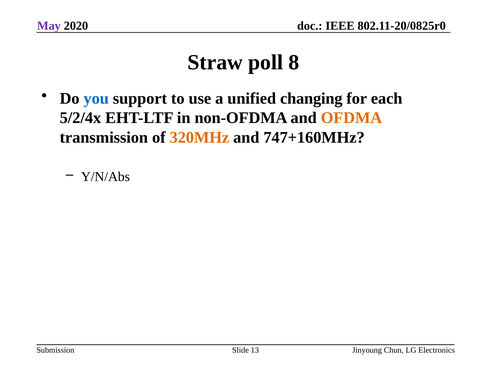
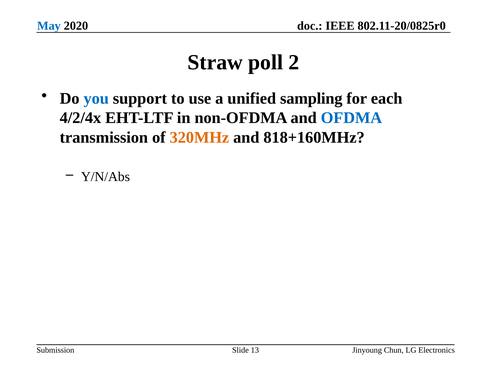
May colour: purple -> blue (49, 26)
8: 8 -> 2 (294, 62)
changing: changing -> sampling (311, 99)
5/2/4x: 5/2/4x -> 4/2/4x (80, 118)
OFDMA colour: orange -> blue (351, 118)
747+160MHz: 747+160MHz -> 818+160MHz (314, 138)
